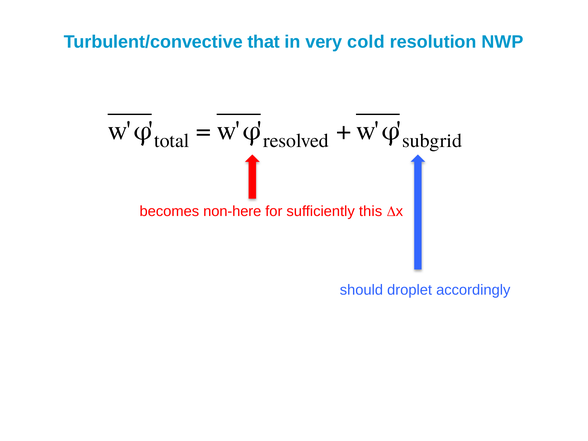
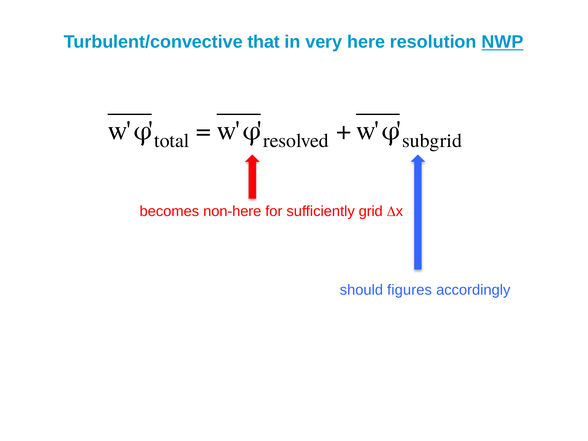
cold: cold -> here (366, 42)
NWP underline: none -> present (502, 42)
this: this -> grid (371, 211)
droplet: droplet -> figures (410, 290)
